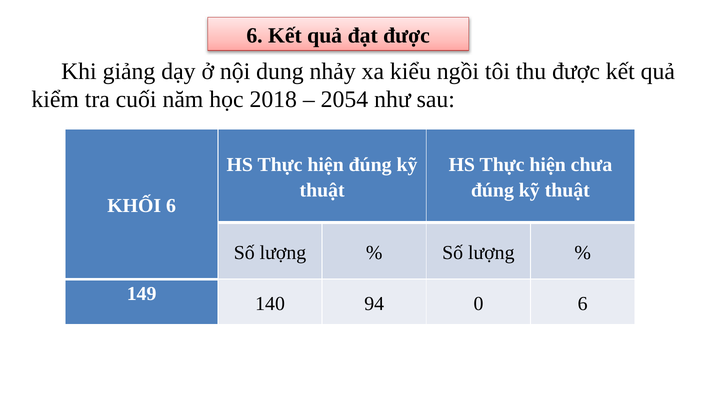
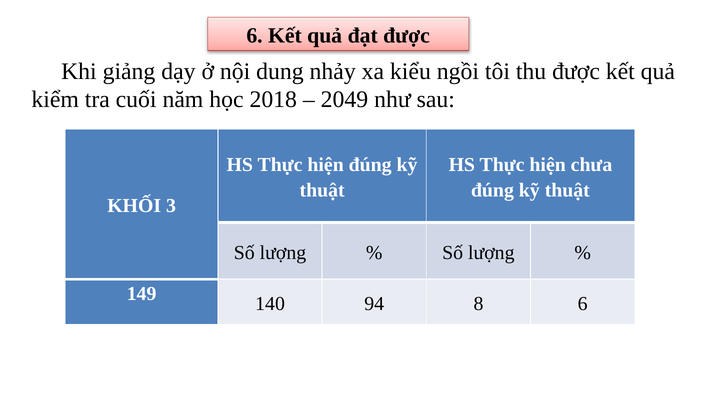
2054: 2054 -> 2049 (344, 100)
KHỐI 6: 6 -> 3 (171, 206)
0: 0 -> 8 (478, 304)
